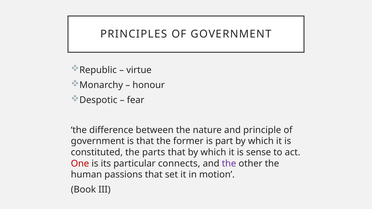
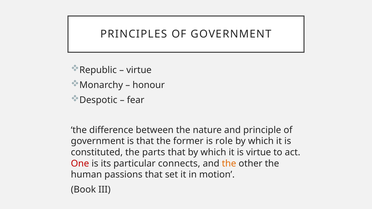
part: part -> role (224, 141)
is sense: sense -> virtue (259, 152)
the colour: purple -> orange (229, 164)
